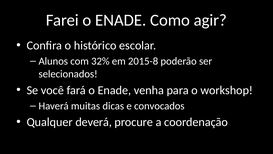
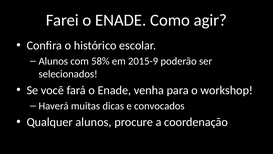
32%: 32% -> 58% (100, 61)
2015-8: 2015-8 -> 2015-9 (143, 61)
Qualquer deverá: deverá -> alunos (94, 122)
